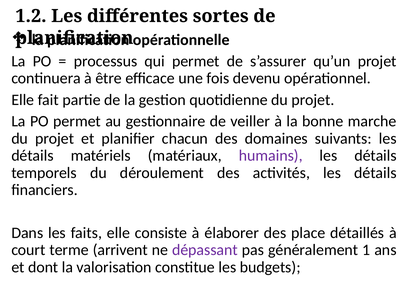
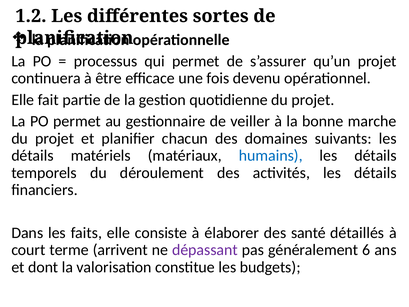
humains colour: purple -> blue (271, 155)
place: place -> santé (308, 233)
1: 1 -> 6 (366, 250)
